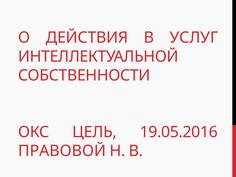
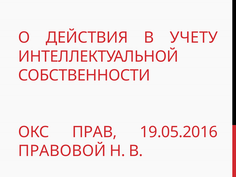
УСЛУГ: УСЛУГ -> УЧЕТУ (194, 38)
ЦЕЛЬ: ЦЕЛЬ -> ПРАВ (95, 132)
